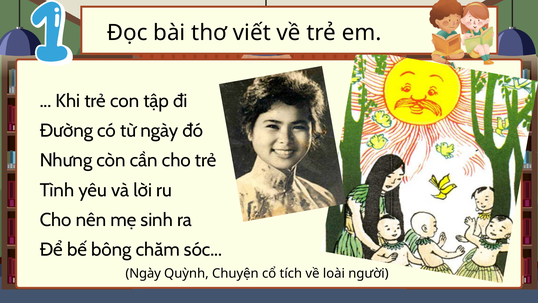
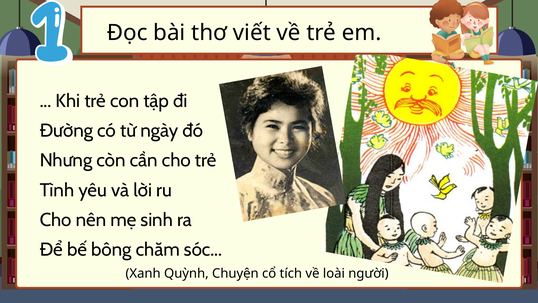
Ngày: Ngày -> Xanh (143, 273)
